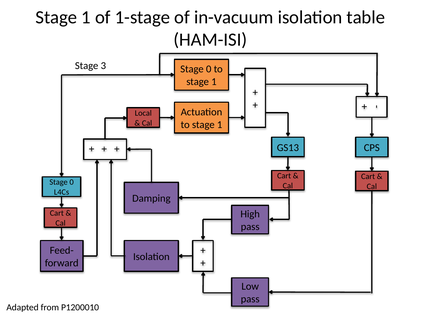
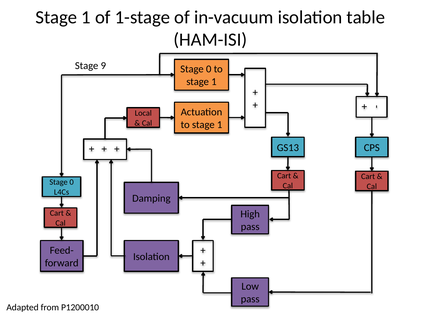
3: 3 -> 9 (103, 66)
